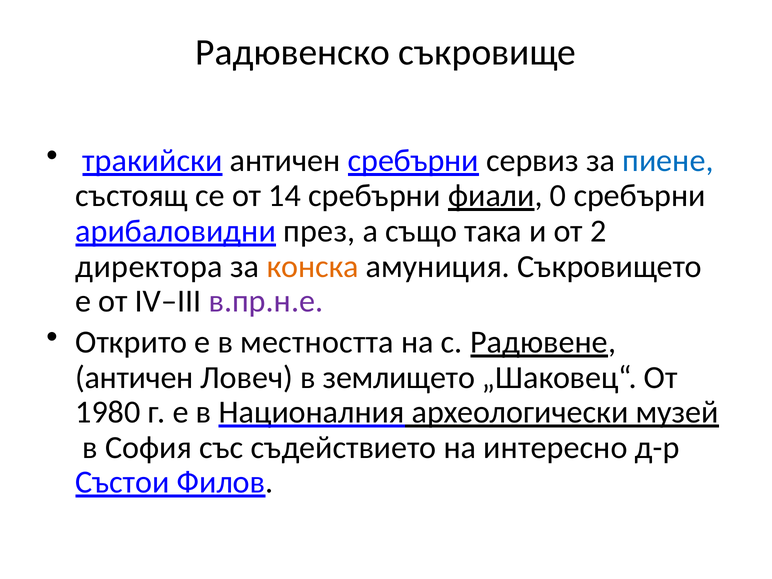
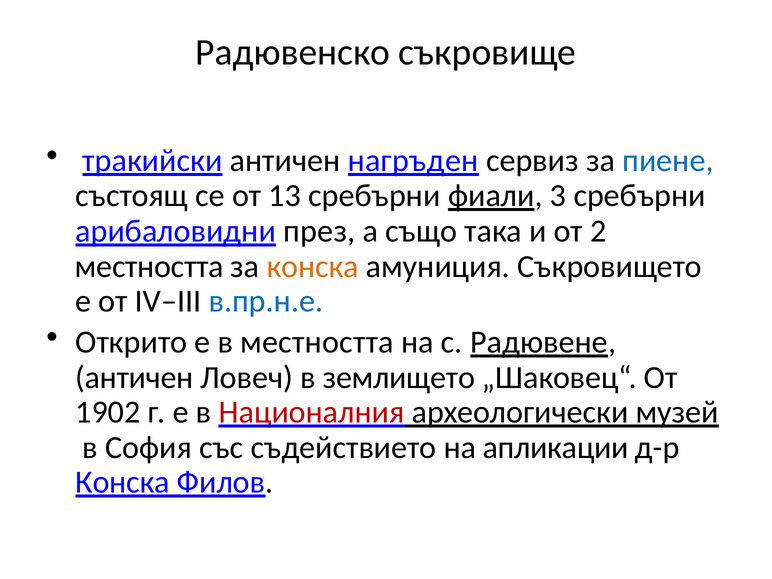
античен сребърни: сребърни -> нагръден (413, 161)
14: 14 -> 13 (285, 196)
0: 0 -> 3 (558, 196)
директора: директора -> местността (149, 266)
в.пр.н.е colour: purple -> blue (266, 301)
1980: 1980 -> 1902 (108, 412)
Националния colour: black -> red (312, 412)
интересно: интересно -> апликации (556, 447)
Състои: Състои -> Конска (122, 482)
